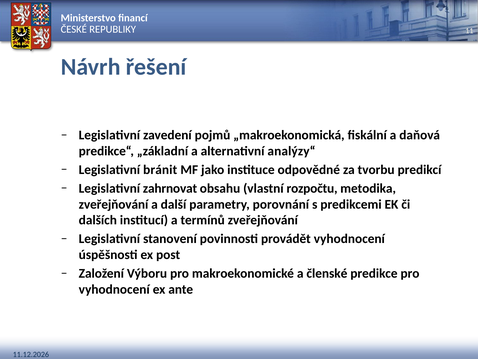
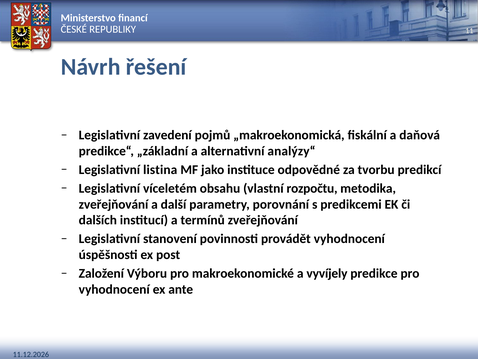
bránit: bránit -> listina (160, 169)
zahrnovat: zahrnovat -> víceletém (170, 188)
členské: členské -> vyvíjely (327, 273)
